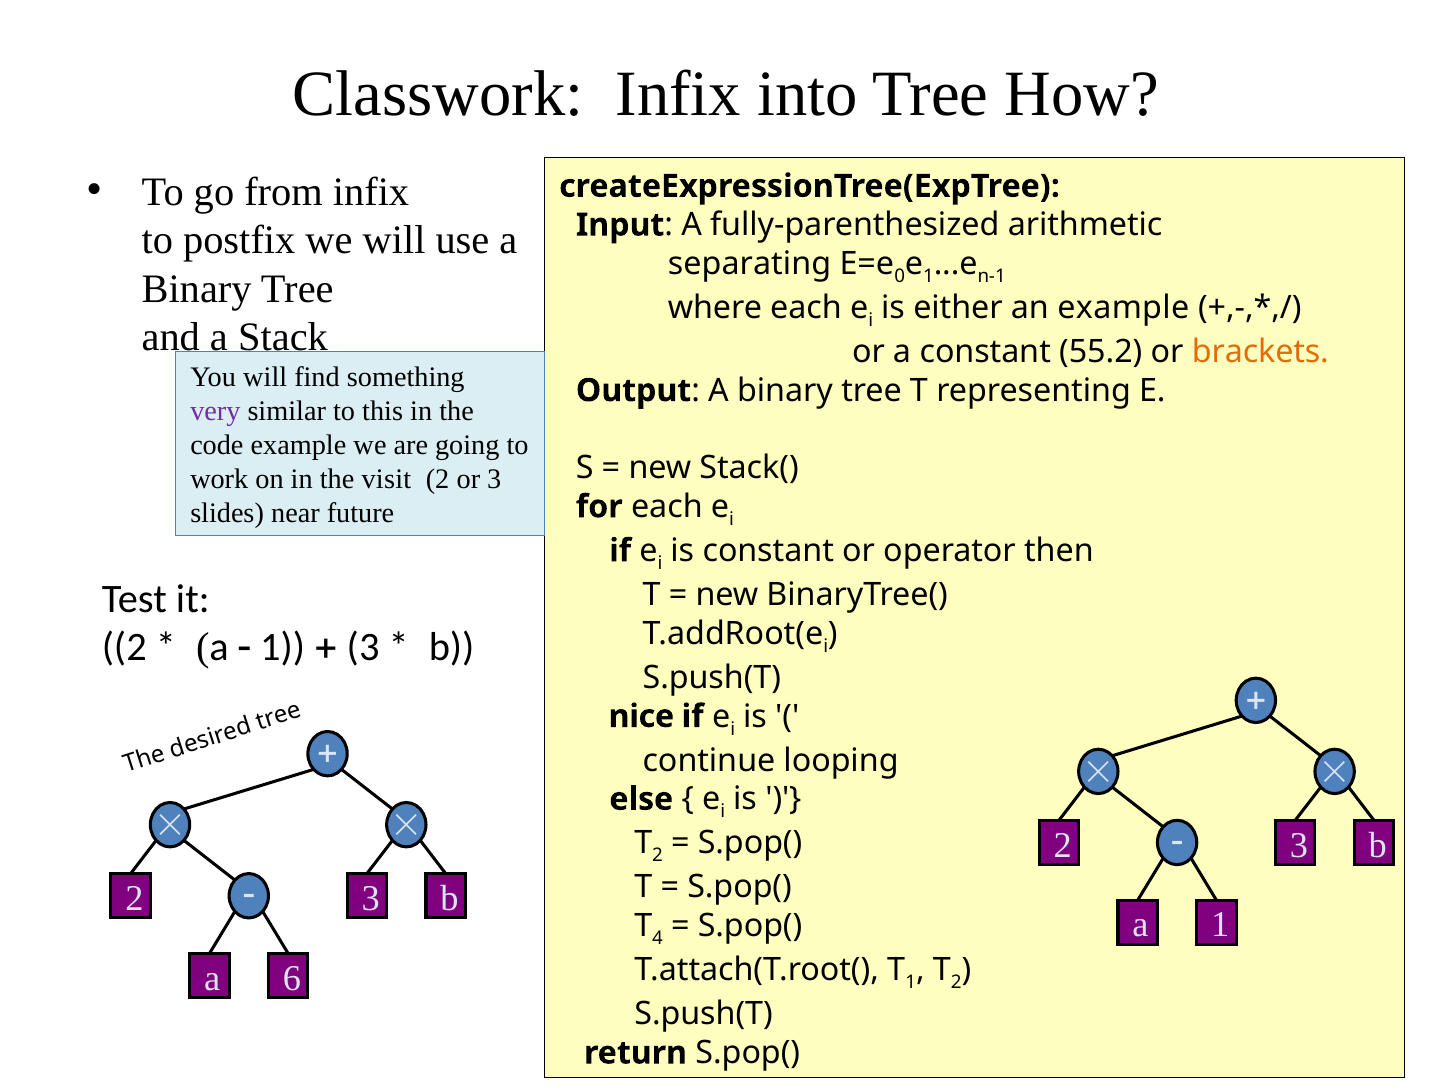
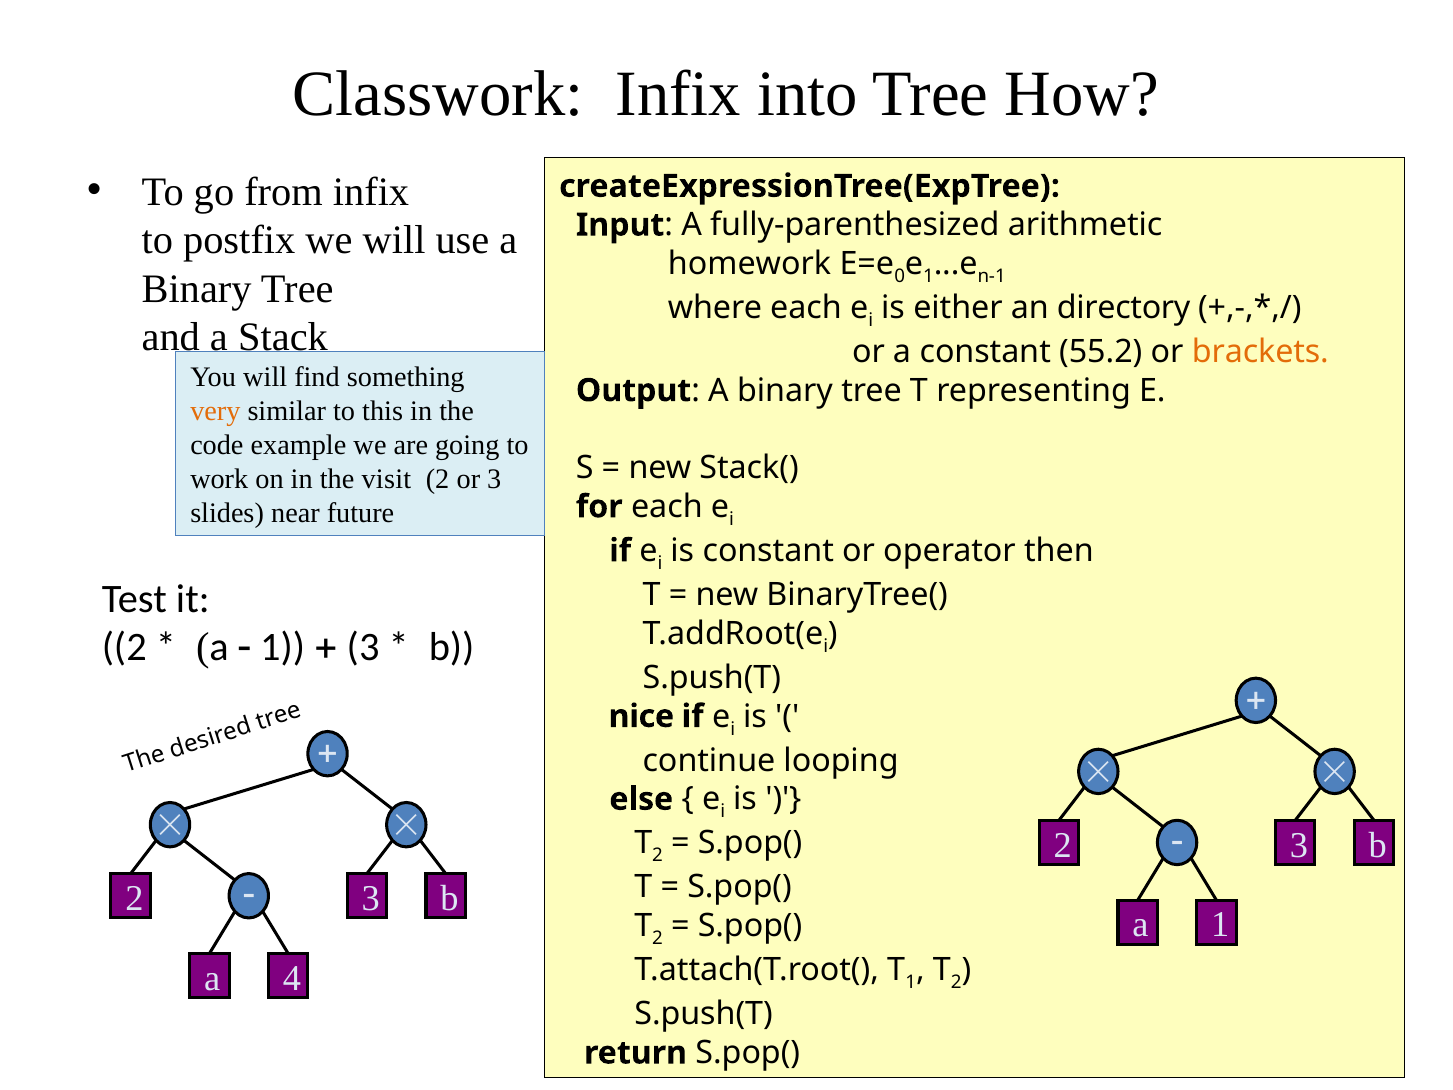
separating: separating -> homework (750, 264)
an example: example -> directory (1124, 308)
very colour: purple -> orange (215, 411)
4: 4 -> 2 (658, 938)
6: 6 -> 4 (292, 978)
